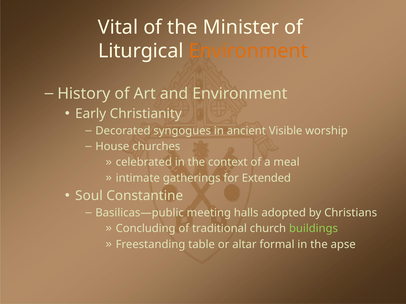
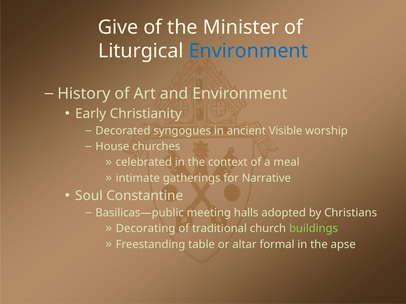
Vital: Vital -> Give (118, 27)
Environment colour: orange -> blue (248, 51)
Extended: Extended -> Narrative (266, 178)
Concluding: Concluding -> Decorating (146, 229)
